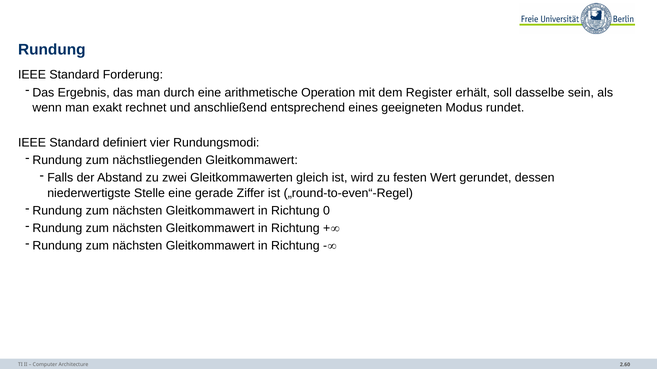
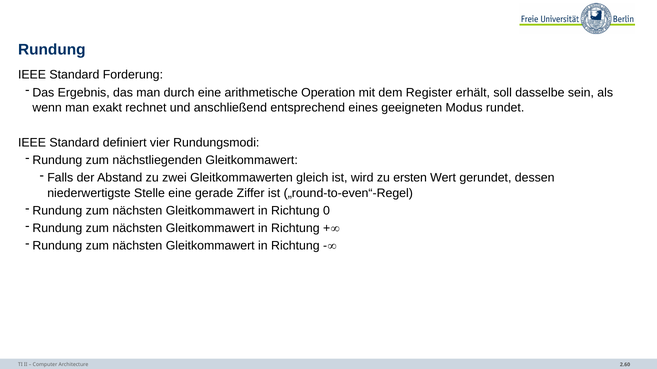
festen: festen -> ersten (410, 178)
